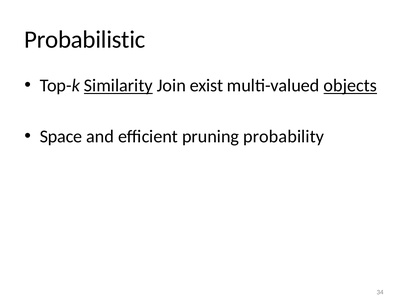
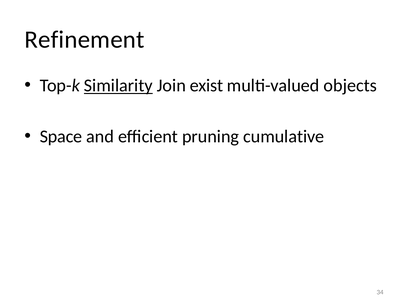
Probabilistic: Probabilistic -> Refinement (85, 39)
objects underline: present -> none (350, 86)
probability: probability -> cumulative (284, 136)
